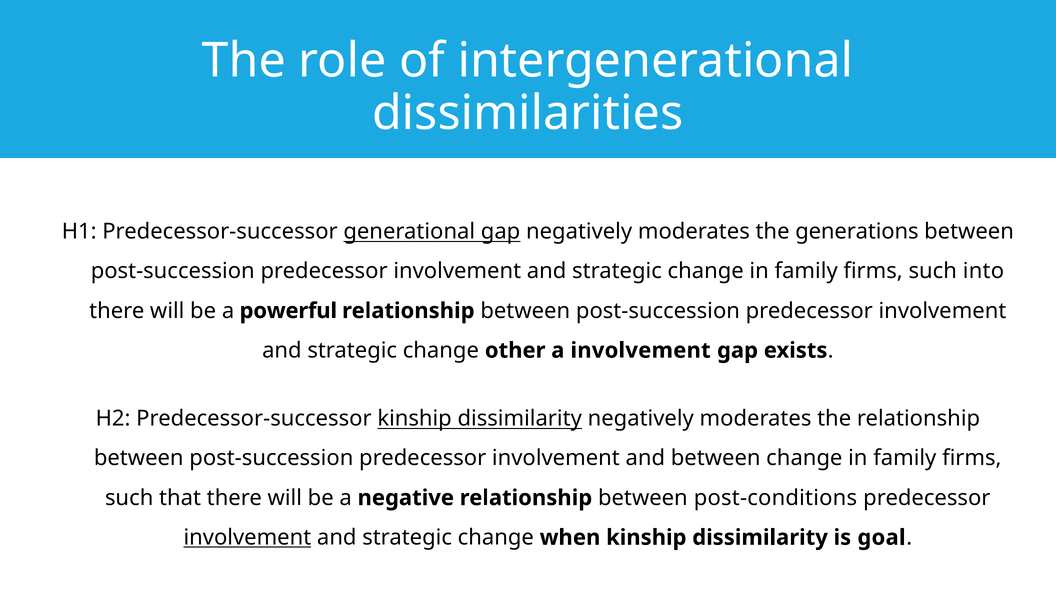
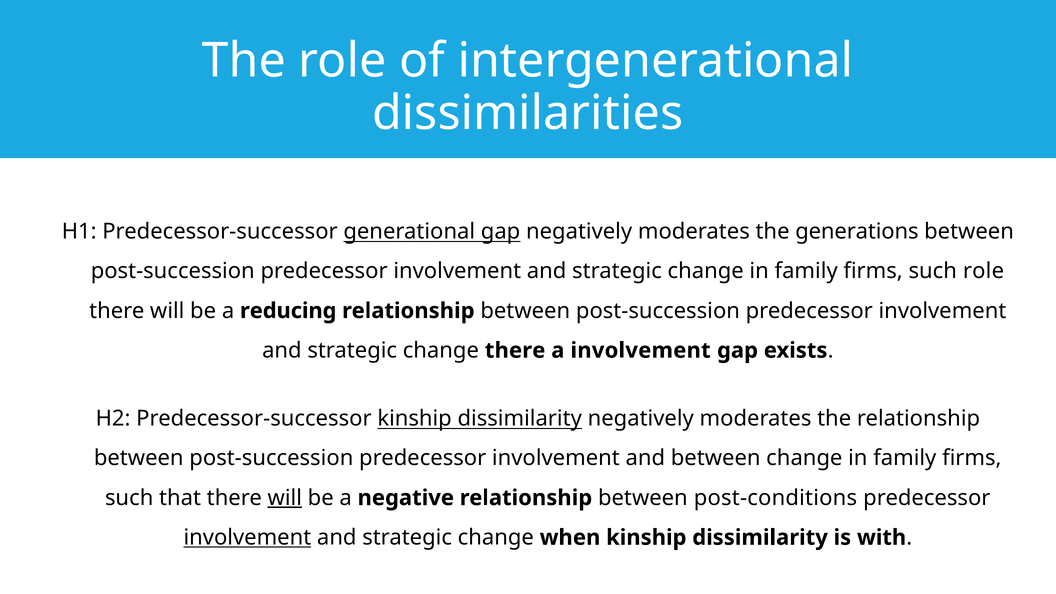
such into: into -> role (983, 271)
powerful: powerful -> reducing (288, 311)
change other: other -> there (515, 350)
will underline: none -> present (285, 498)
goal: goal -> with (882, 538)
